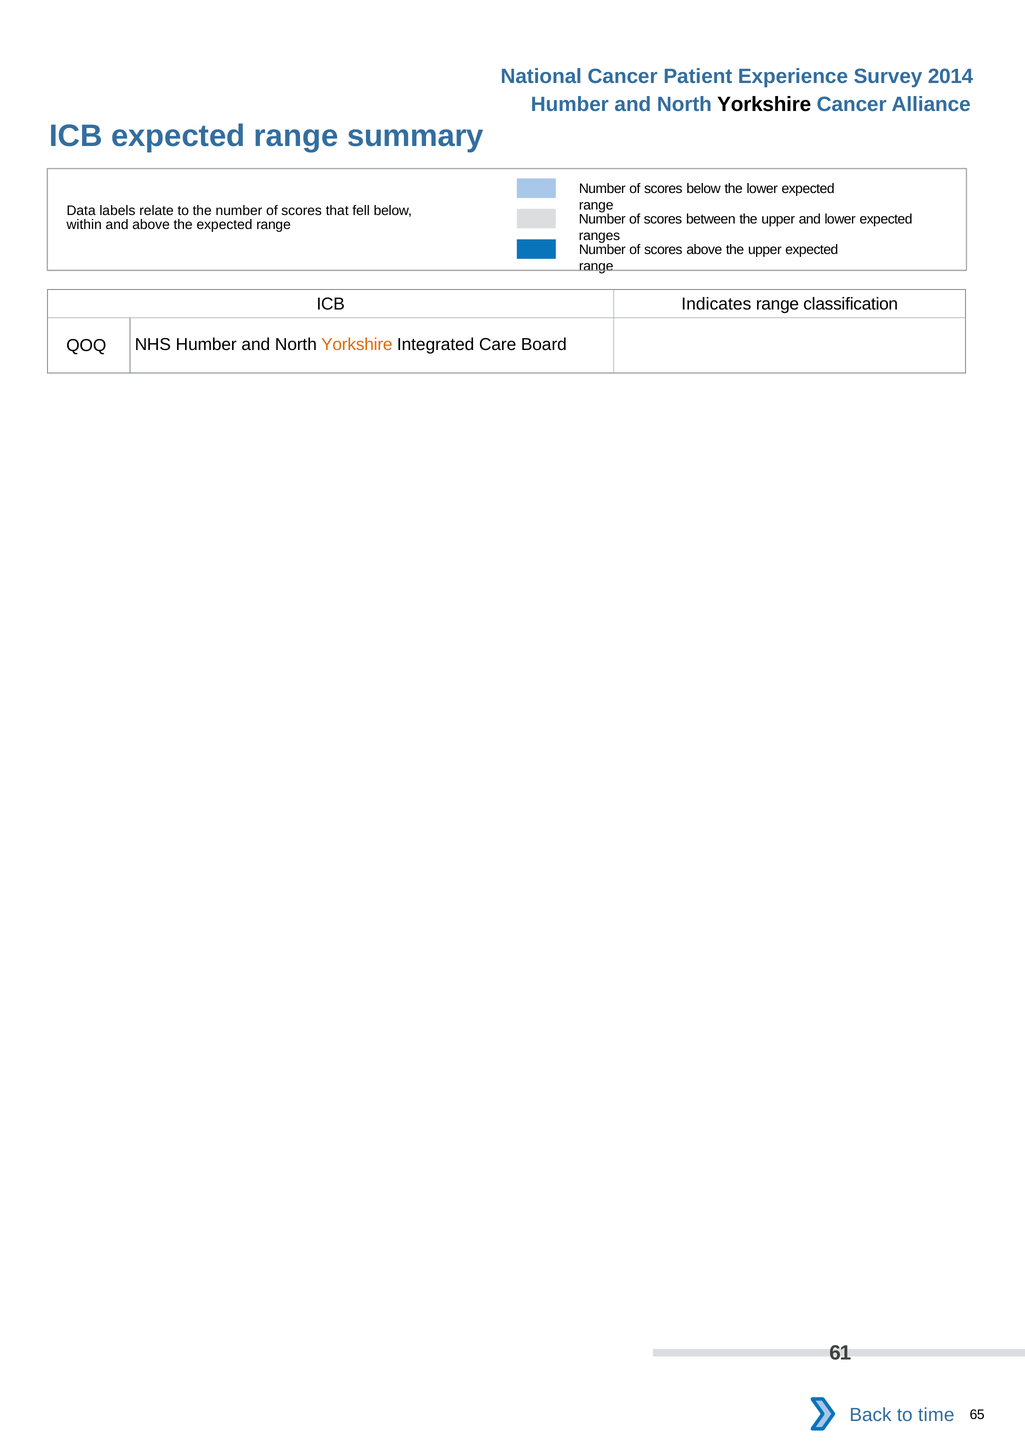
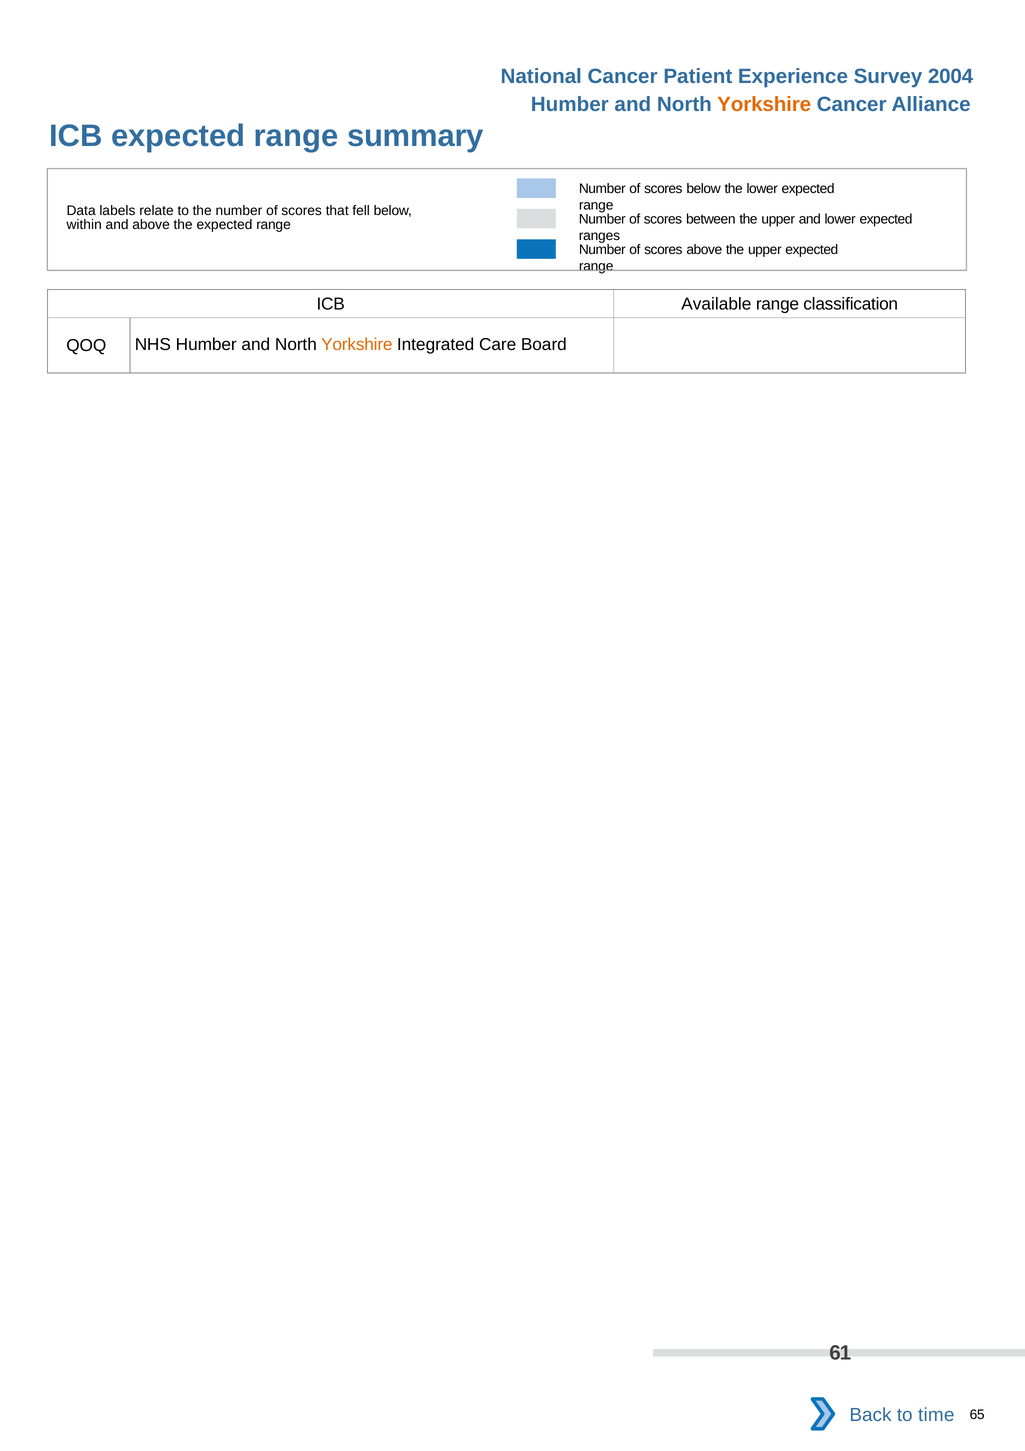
2014: 2014 -> 2004 (951, 76)
Yorkshire colour: black -> orange (764, 104)
Indicates: Indicates -> Available (716, 304)
